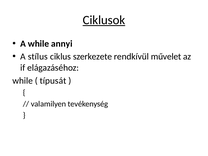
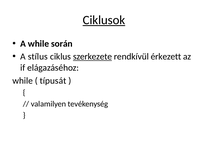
annyi: annyi -> során (62, 44)
szerkezete underline: none -> present (92, 57)
művelet: művelet -> érkezett (166, 57)
